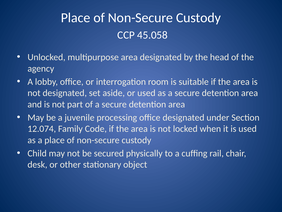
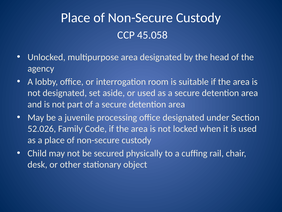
12.074: 12.074 -> 52.026 (42, 128)
